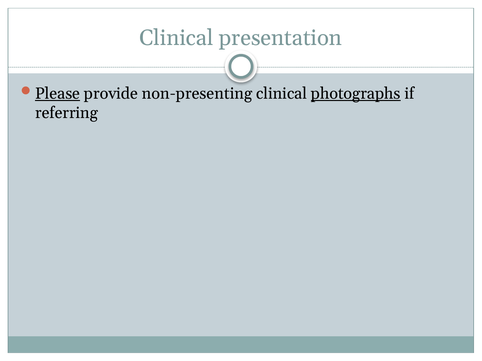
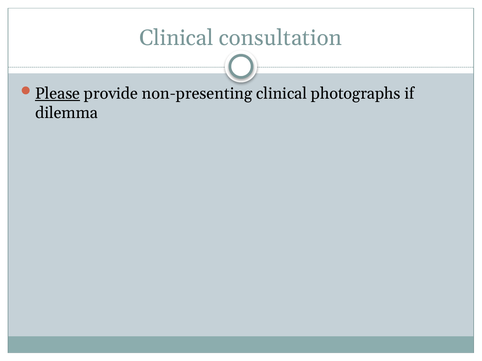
presentation: presentation -> consultation (280, 38)
photographs underline: present -> none (356, 94)
referring: referring -> dilemma (67, 113)
